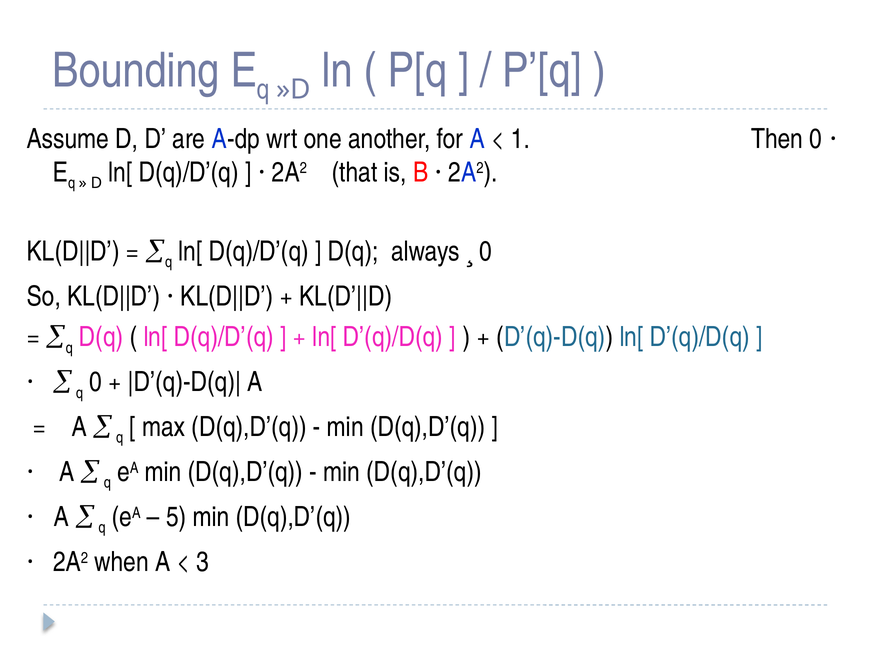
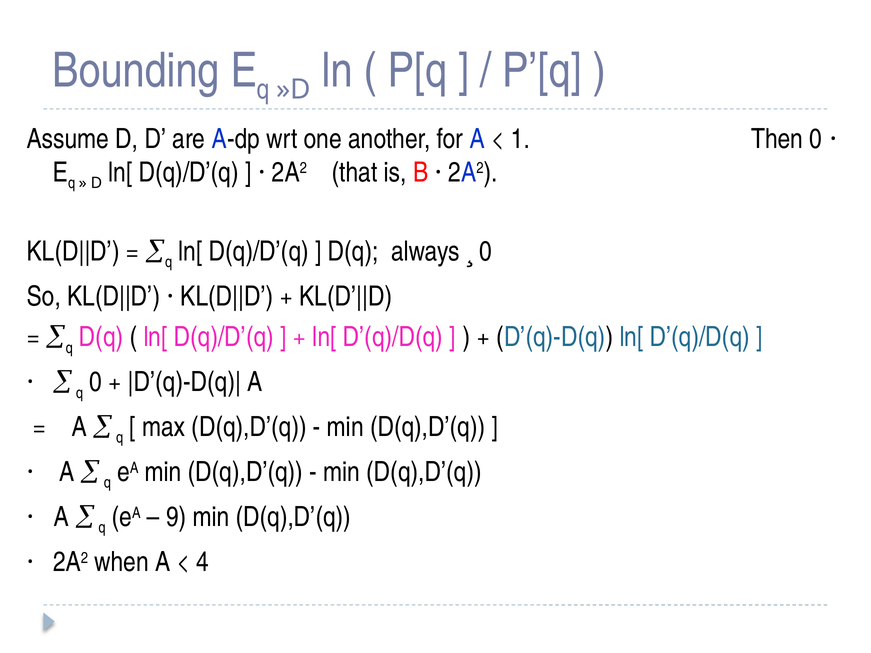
5: 5 -> 9 (176, 517)
3: 3 -> 4 (203, 562)
